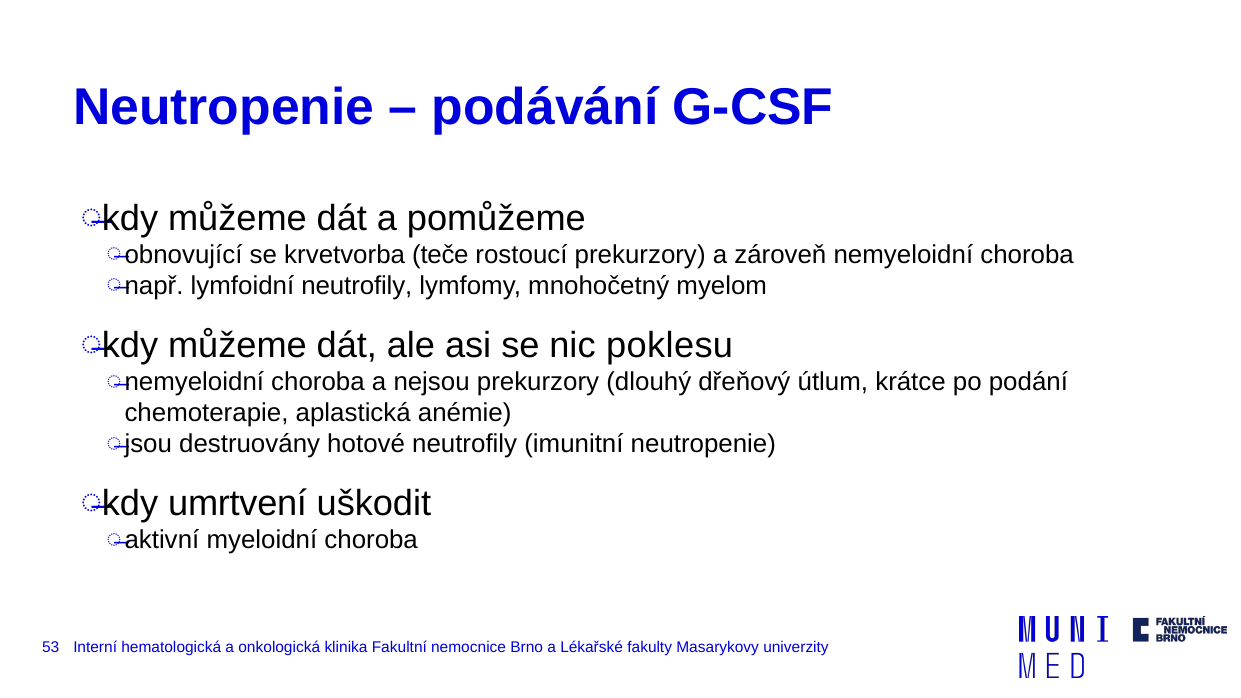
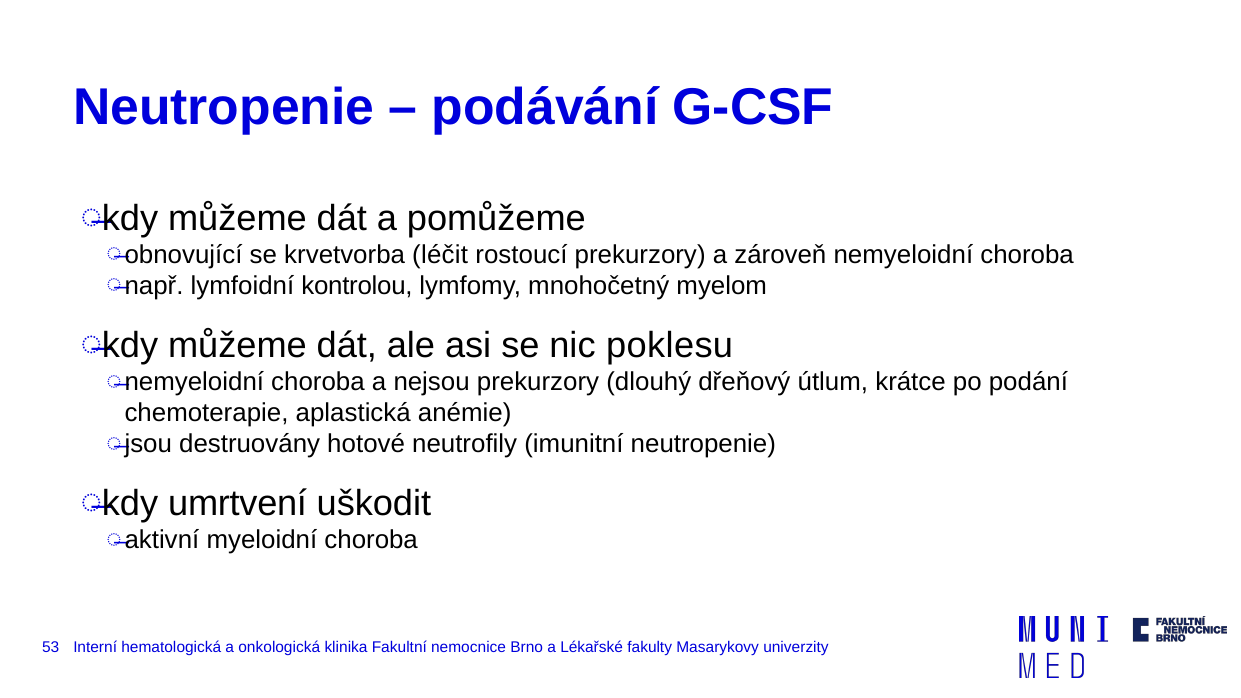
teče: teče -> léčit (440, 255)
lymfoidní neutrofily: neutrofily -> kontrolou (357, 286)
